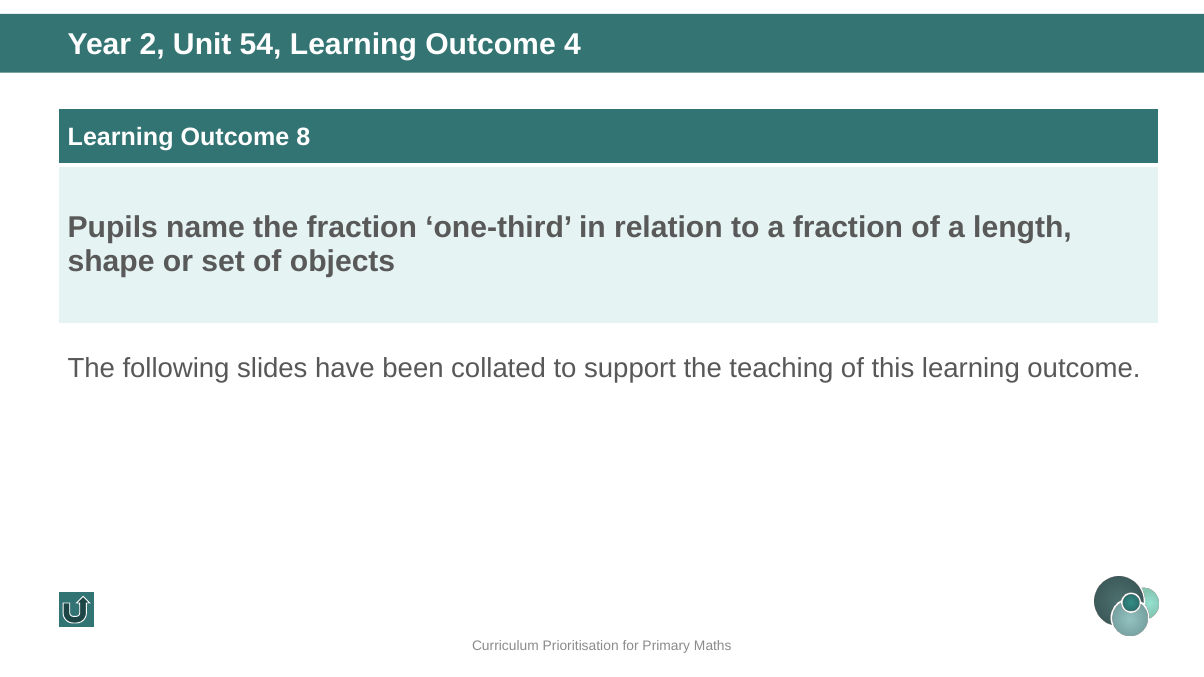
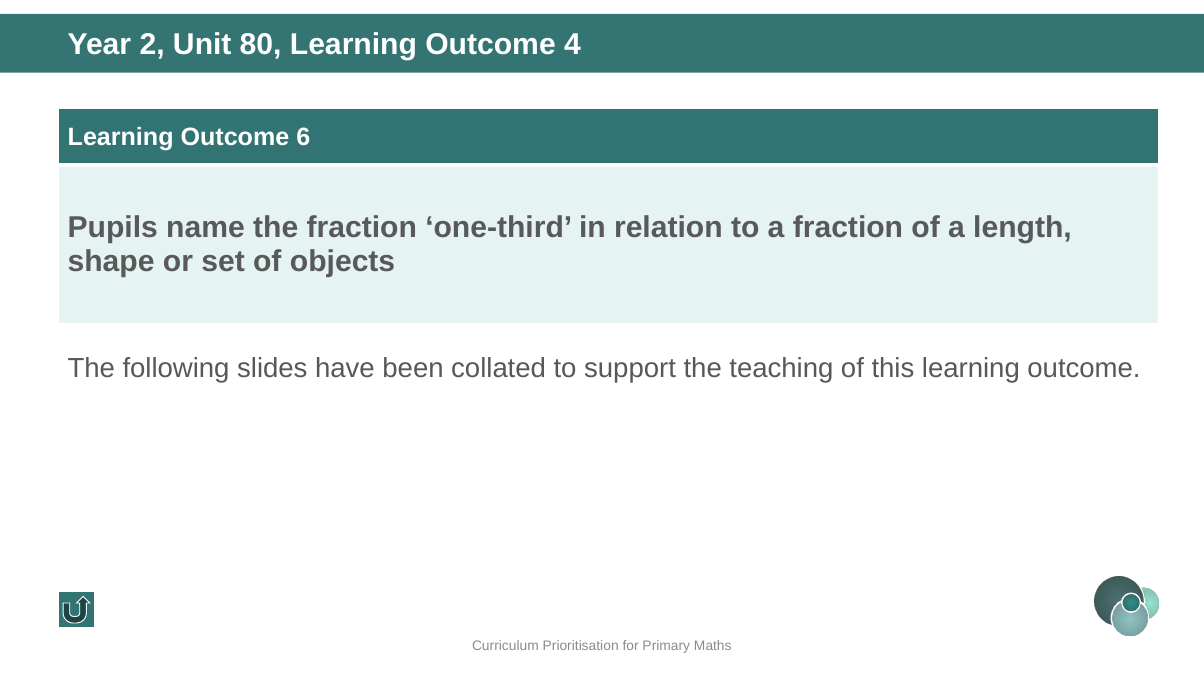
54: 54 -> 80 (261, 45)
8: 8 -> 6 (303, 137)
